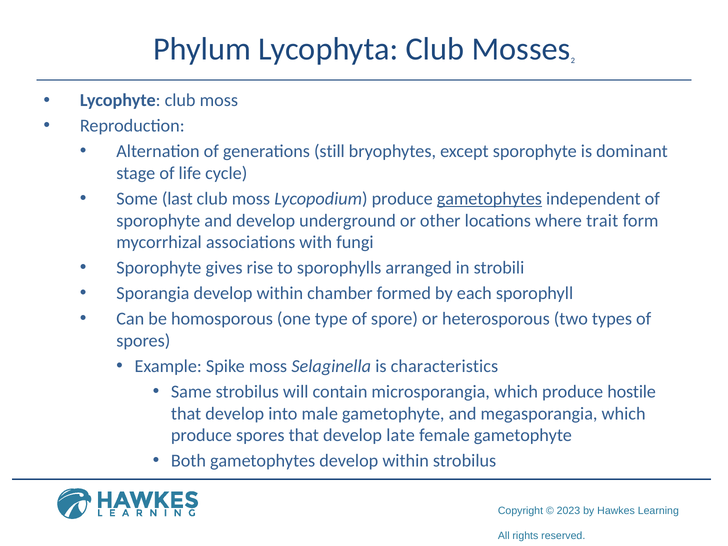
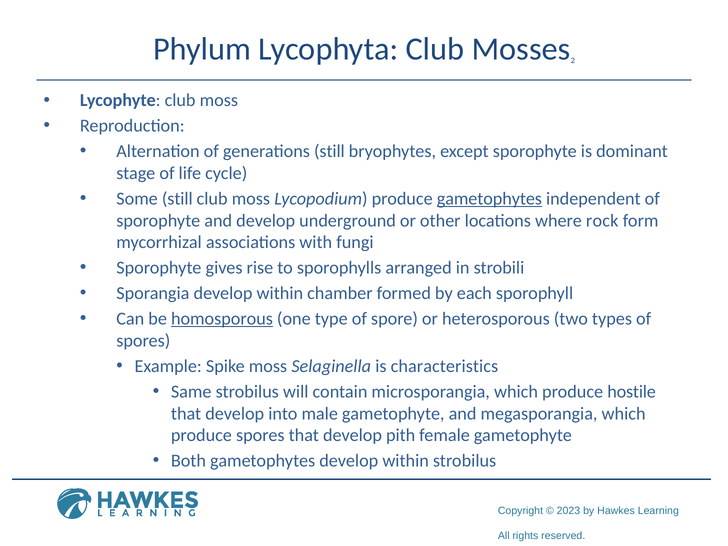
Some last: last -> still (177, 199)
trait: trait -> rock (602, 221)
homosporous underline: none -> present (222, 319)
late: late -> pith (401, 435)
